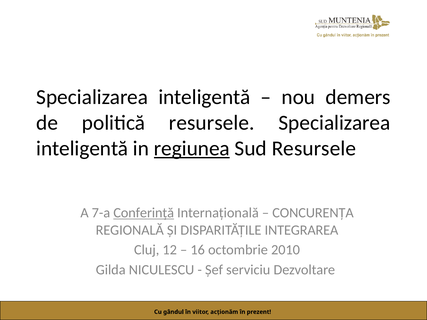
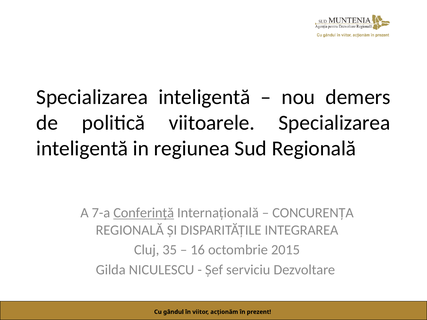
politică resursele: resursele -> viitoarele (212, 123)
regiunea underline: present -> none (192, 149)
Sud Resursele: Resursele -> Regională (314, 149)
12: 12 -> 35 (170, 250)
2010: 2010 -> 2015 (286, 250)
